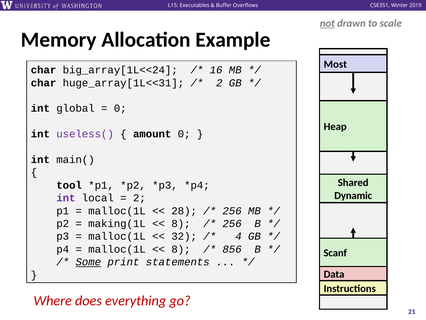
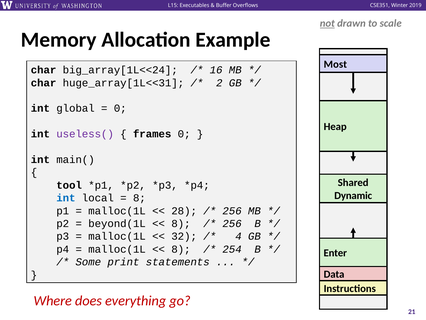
amount: amount -> frames (152, 134)
int colour: purple -> blue (66, 198)
2: 2 -> 8 (139, 198)
making(1L: making(1L -> beyond(1L (117, 223)
856: 856 -> 254 (232, 249)
Scanf: Scanf -> Enter (335, 253)
Some underline: present -> none (88, 262)
